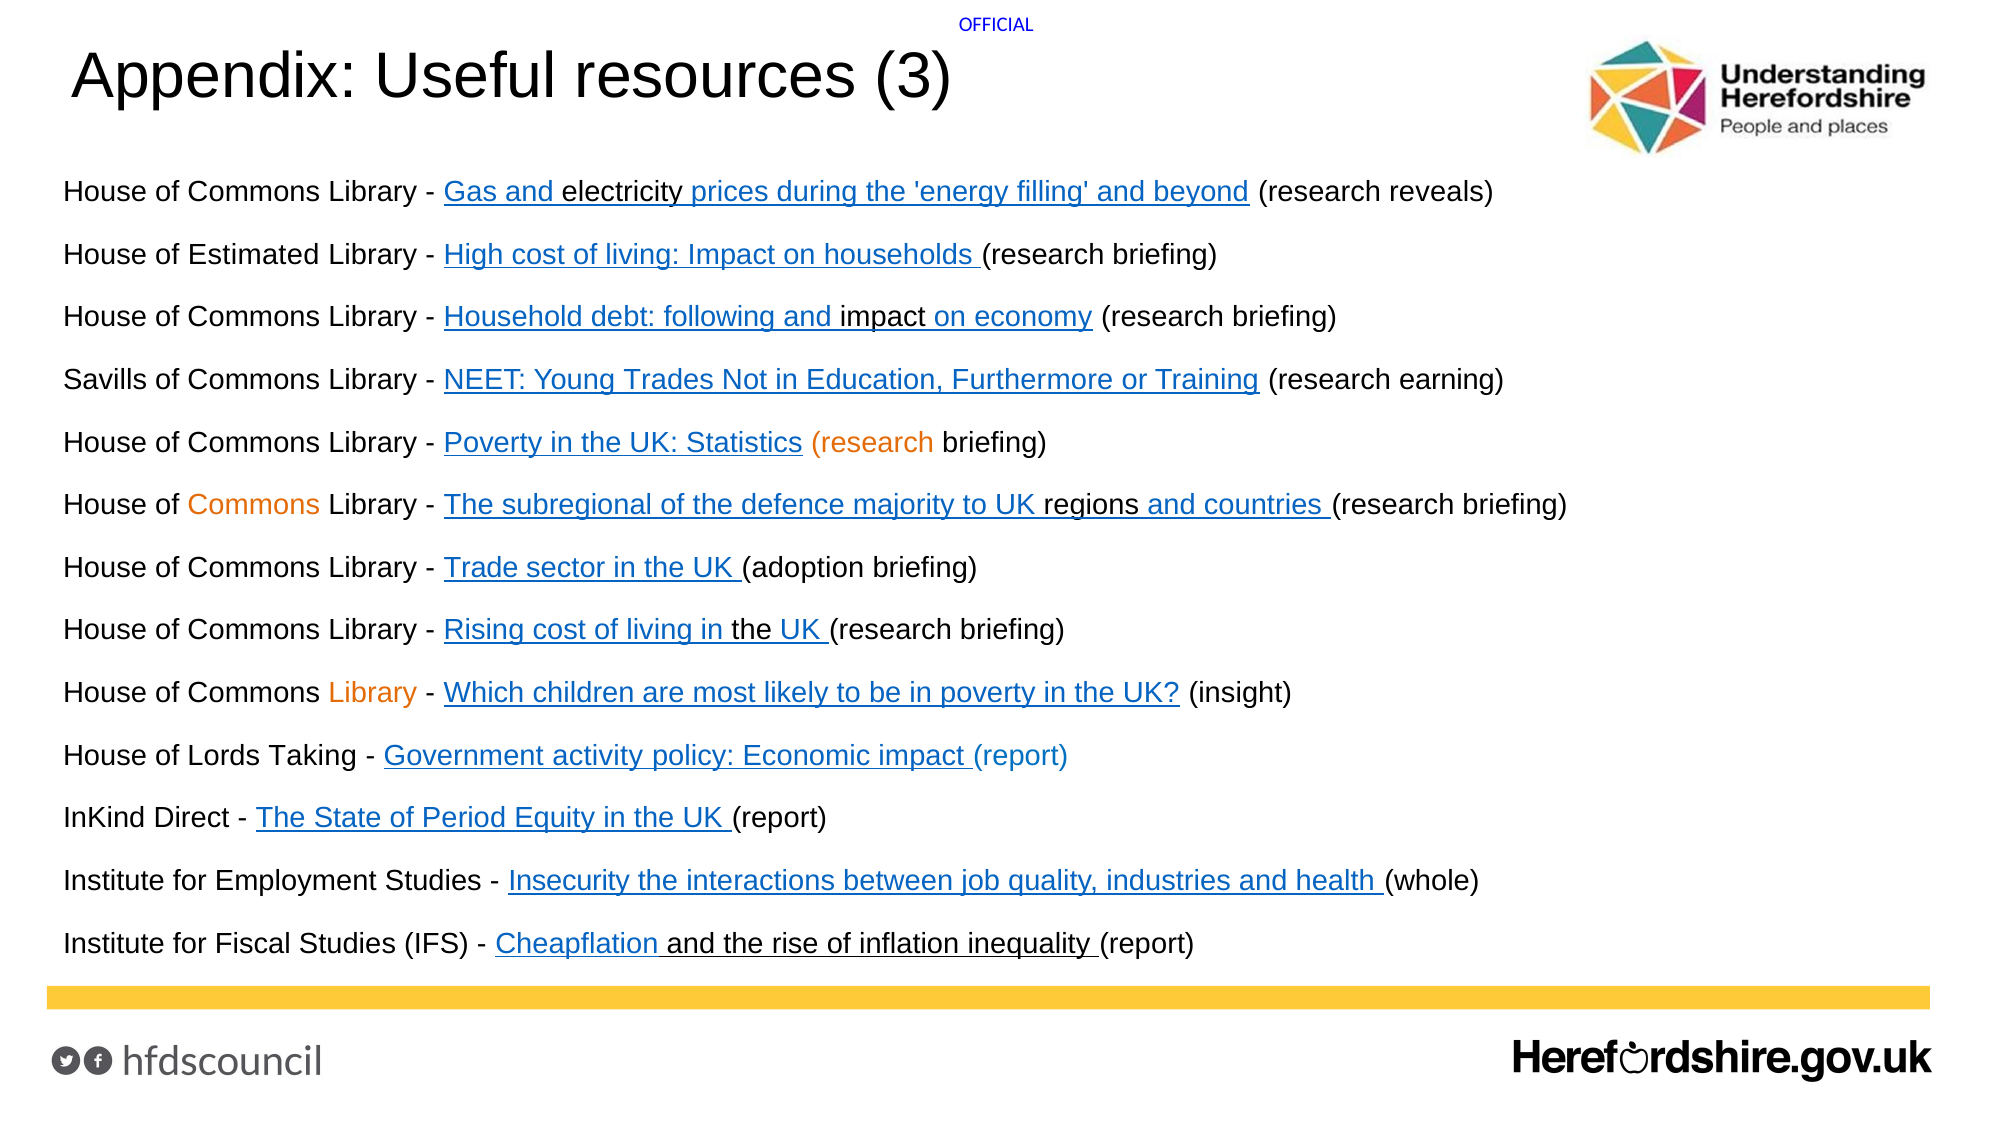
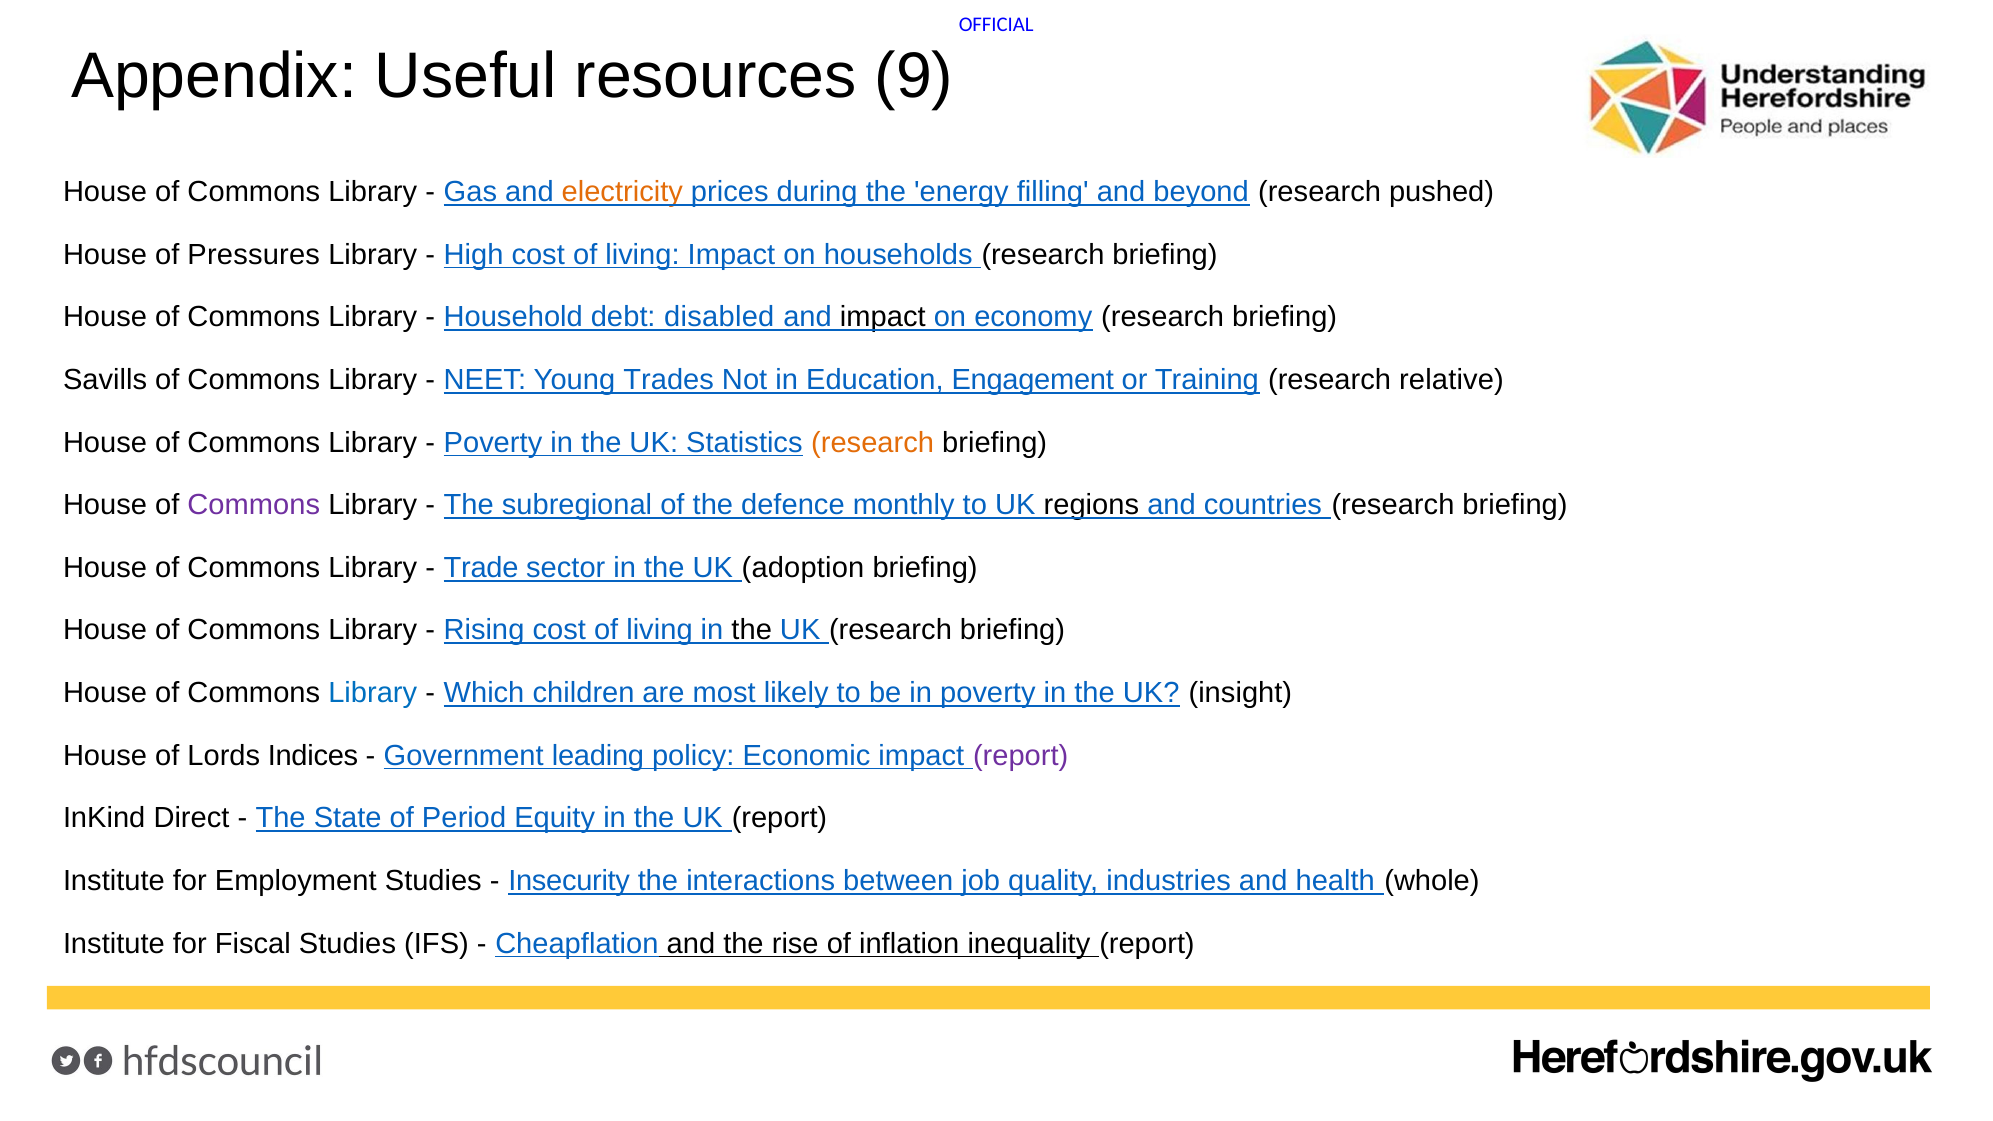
3: 3 -> 9 (914, 76)
electricity colour: black -> orange (622, 192)
reveals: reveals -> pushed (1442, 192)
Estimated: Estimated -> Pressures (254, 255)
following: following -> disabled (719, 317)
Furthermore: Furthermore -> Engagement (1033, 380)
earning: earning -> relative (1451, 380)
Commons colour: orange -> purple (254, 505)
majority: majority -> monthly (904, 505)
Library colour: orange -> blue (373, 693)
Taking: Taking -> Indices (313, 756)
activity: activity -> leading (598, 756)
report colour: blue -> purple (1021, 756)
